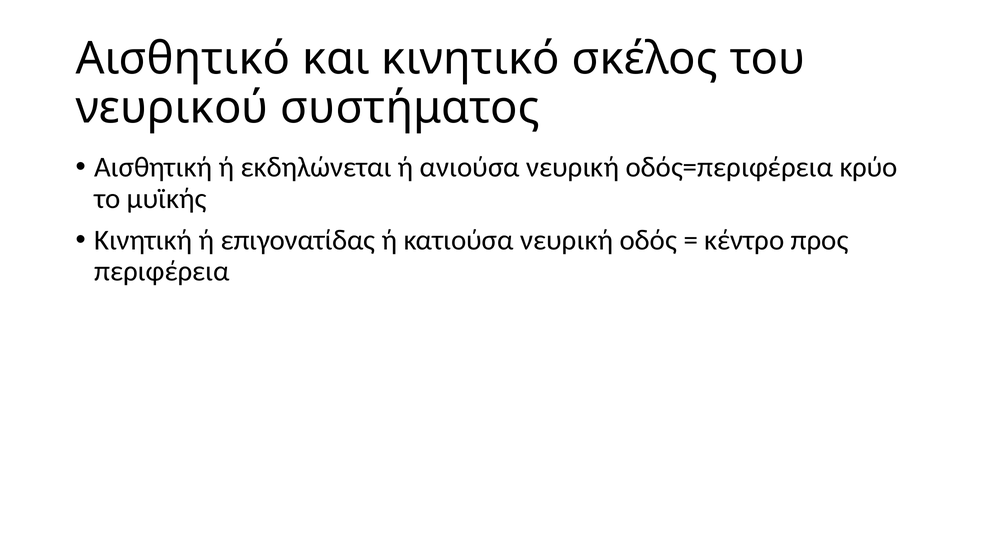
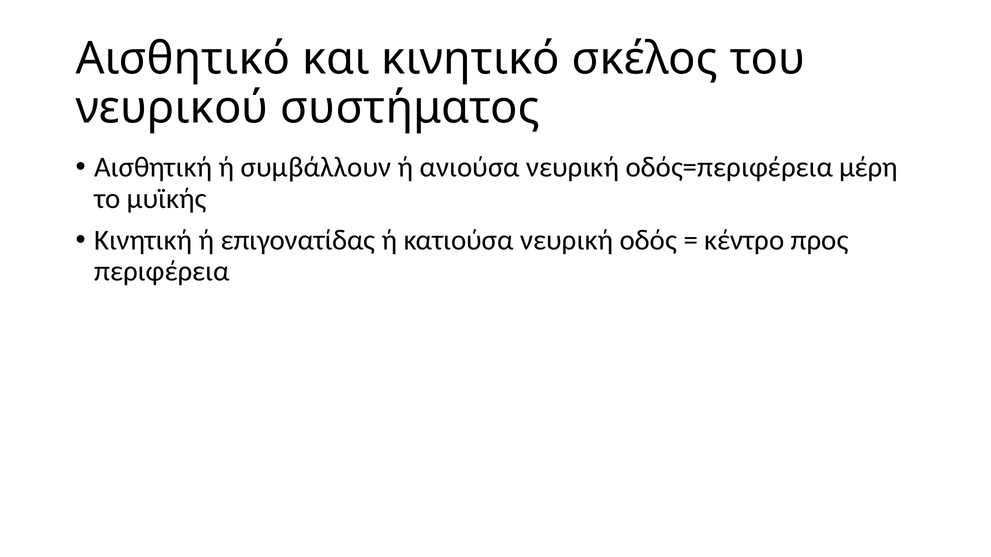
εκδηλώνεται: εκδηλώνεται -> συμβάλλουν (316, 168)
κρύο: κρύο -> μέρη (869, 168)
